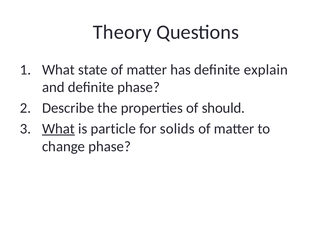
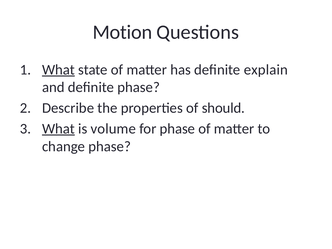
Theory: Theory -> Motion (122, 32)
What underline: none -> present (58, 70)
particle: particle -> volume (113, 129)
for solids: solids -> phase (177, 129)
